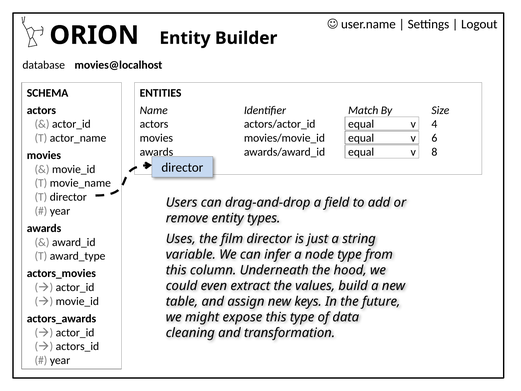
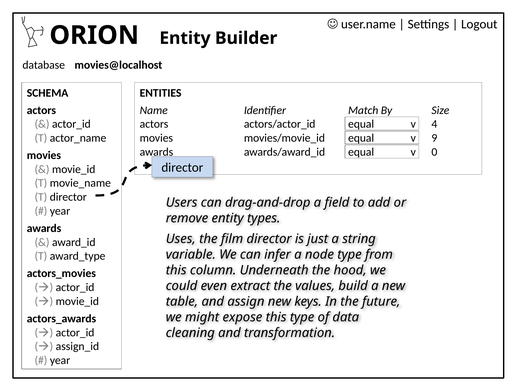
6: 6 -> 9 (434, 138)
8: 8 -> 0 (434, 152)
actors_id: actors_id -> assign_id (77, 346)
